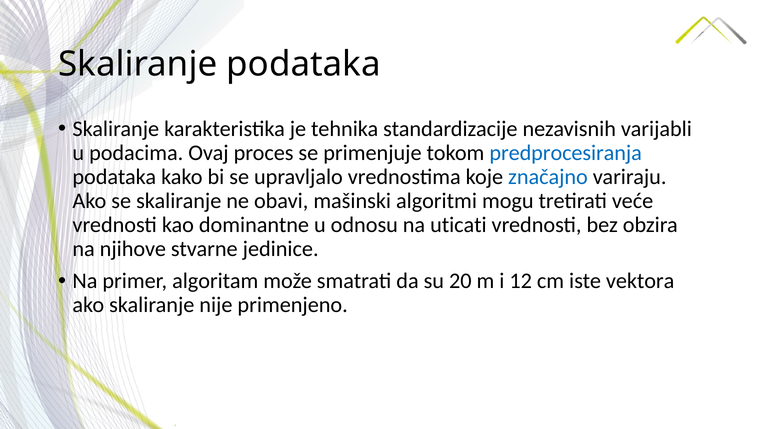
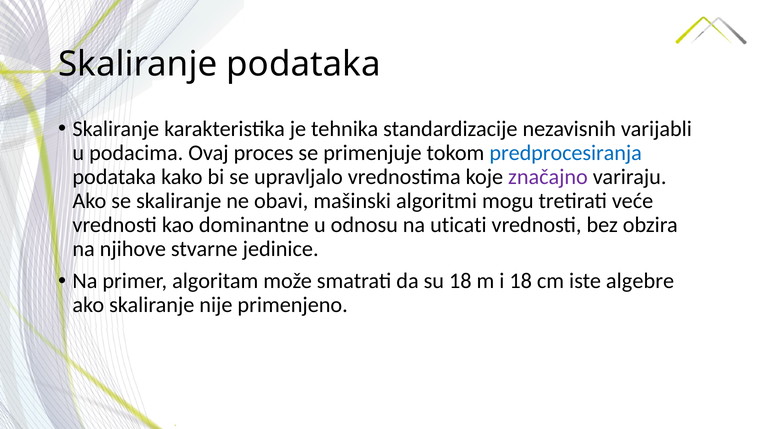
značajno colour: blue -> purple (548, 177)
su 20: 20 -> 18 (460, 281)
i 12: 12 -> 18 (521, 281)
vektora: vektora -> algebre (640, 281)
